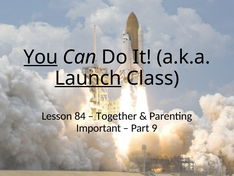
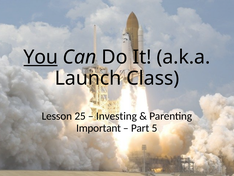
Launch underline: present -> none (88, 78)
84: 84 -> 25 (80, 116)
Together: Together -> Investing (117, 116)
9: 9 -> 5 (155, 128)
